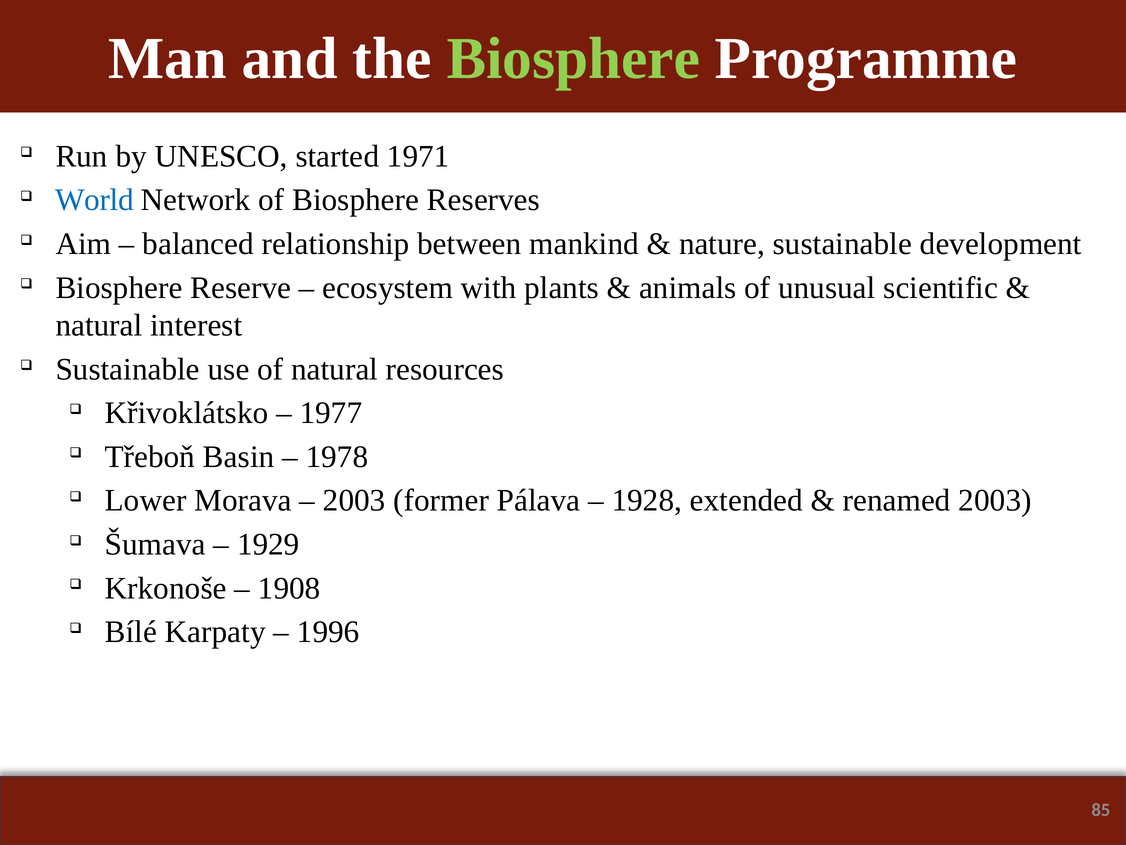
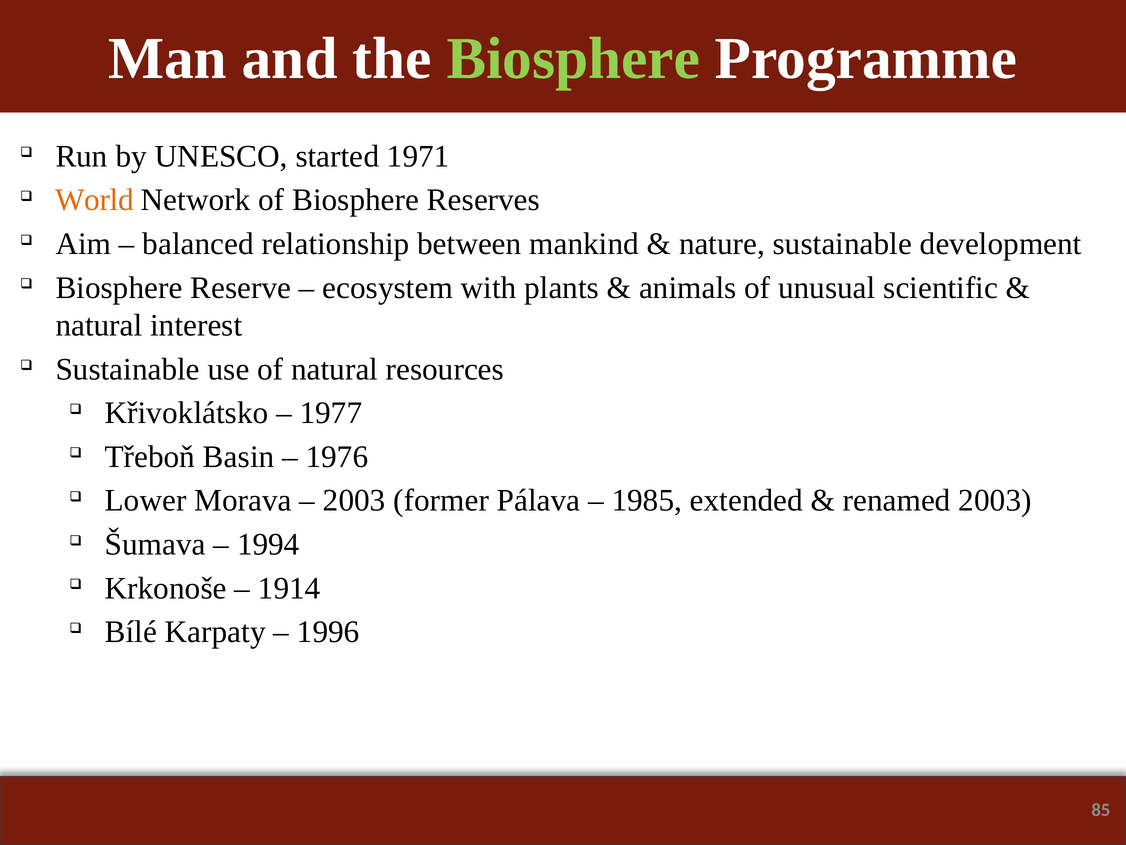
World colour: blue -> orange (94, 200)
1978: 1978 -> 1976 (337, 457)
1928: 1928 -> 1985 (647, 500)
1929: 1929 -> 1994 (268, 544)
1908: 1908 -> 1914 (289, 588)
